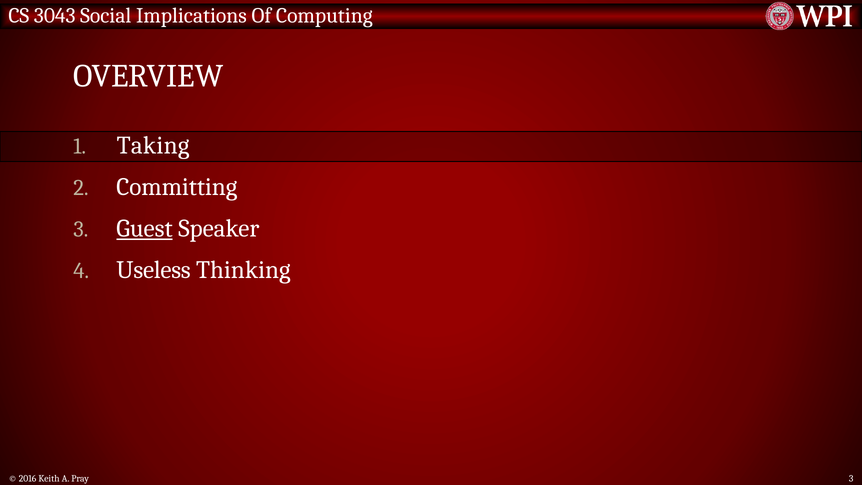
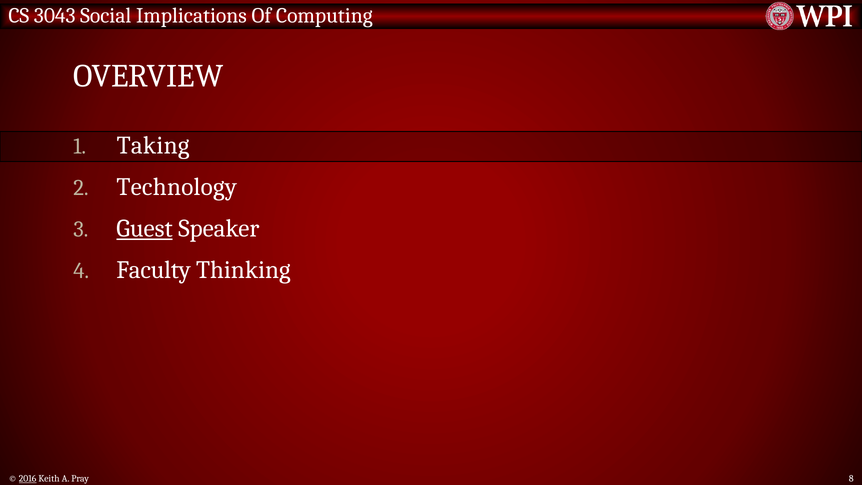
Committing: Committing -> Technology (177, 187)
Useless: Useless -> Faculty (154, 270)
2016 underline: none -> present (28, 479)
Pray 3: 3 -> 8 (851, 479)
